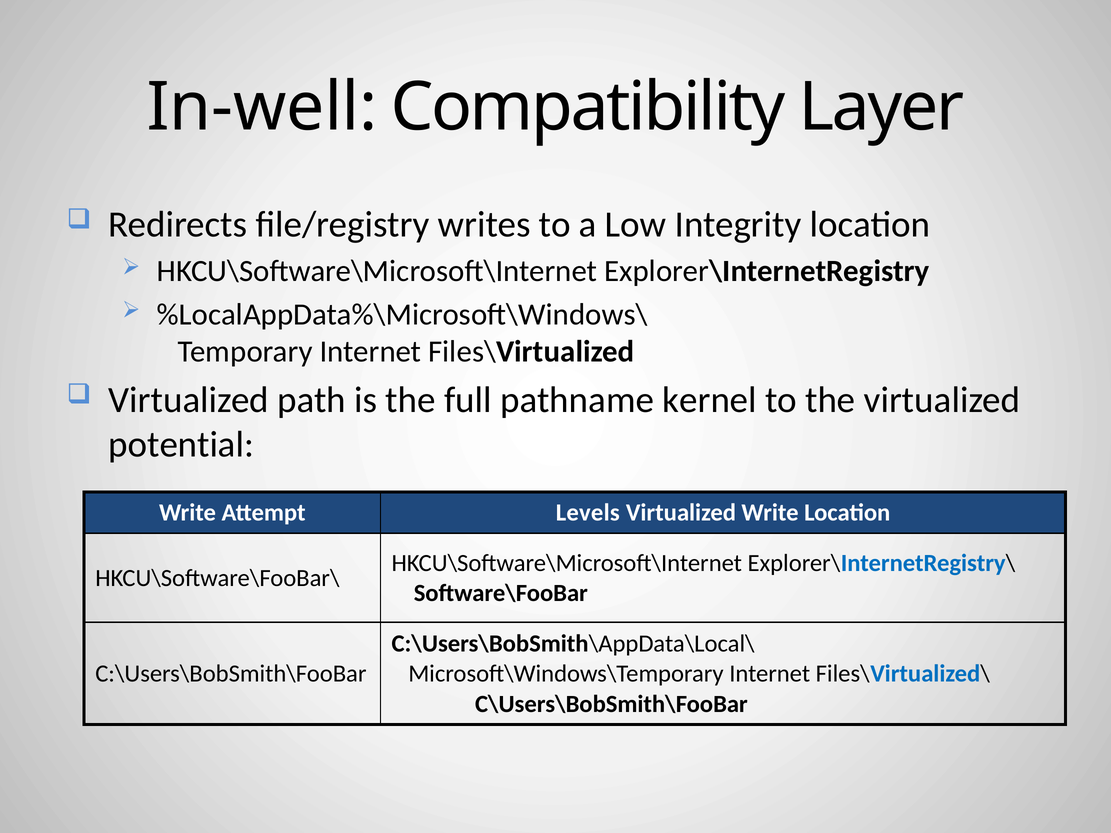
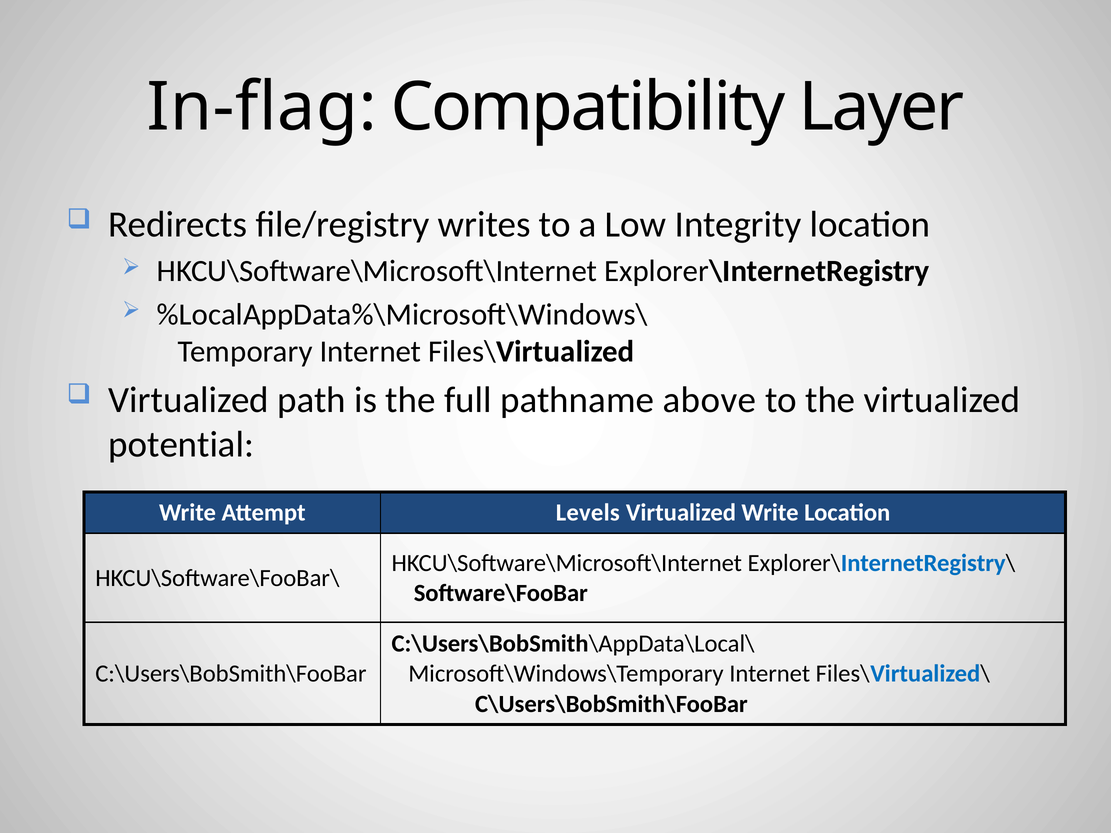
In-well: In-well -> In-flag (262, 108)
kernel: kernel -> above (709, 400)
